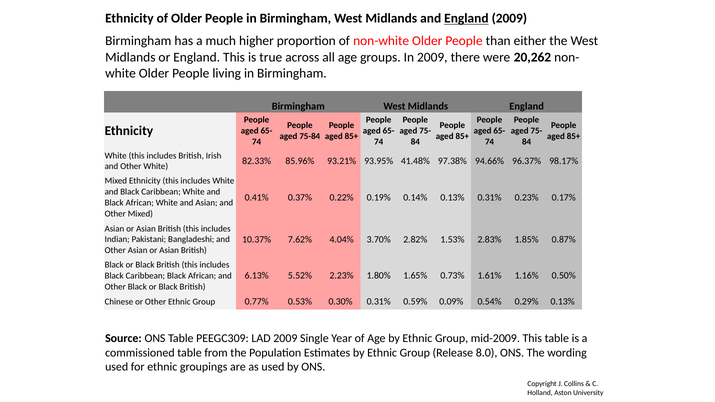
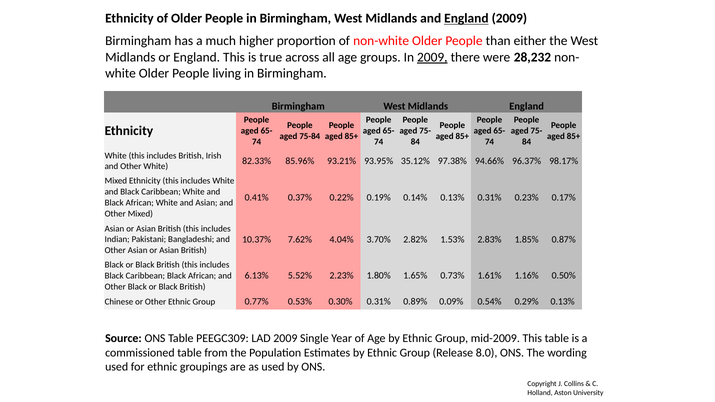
2009 underline: none -> present (432, 57)
20,262: 20,262 -> 28,232 (532, 57)
41.48%: 41.48% -> 35.12% (415, 161)
0.59%: 0.59% -> 0.89% (415, 302)
